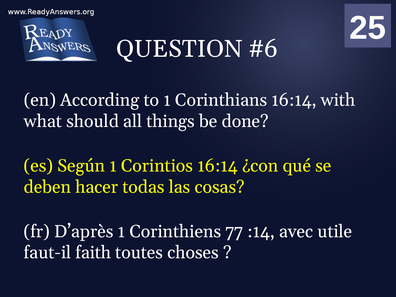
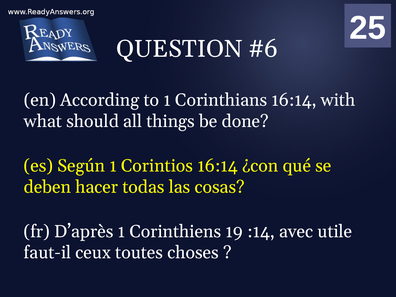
Corinthiens 77: 77 -> 19 (234, 232)
faith: faith -> ceux (93, 253)
